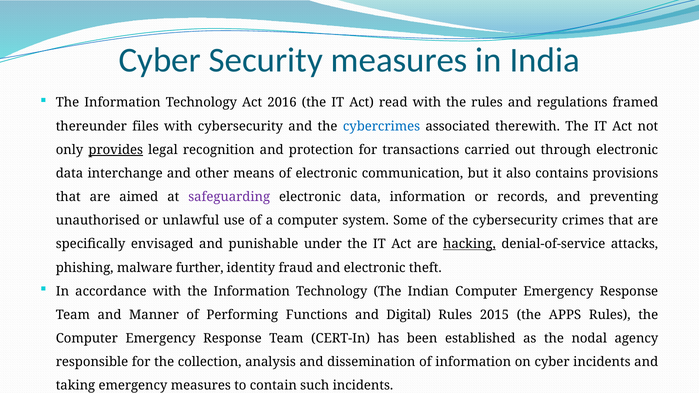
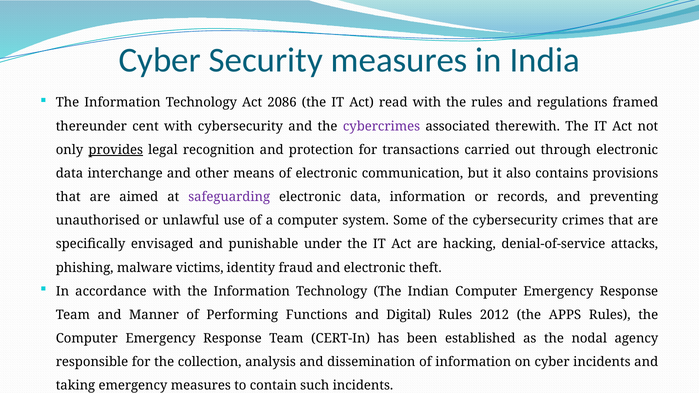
2016: 2016 -> 2086 (282, 103)
files: files -> cent (146, 126)
cybercrimes colour: blue -> purple (382, 126)
hacking underline: present -> none (469, 244)
further: further -> victims (200, 268)
2015: 2015 -> 2012 (494, 315)
